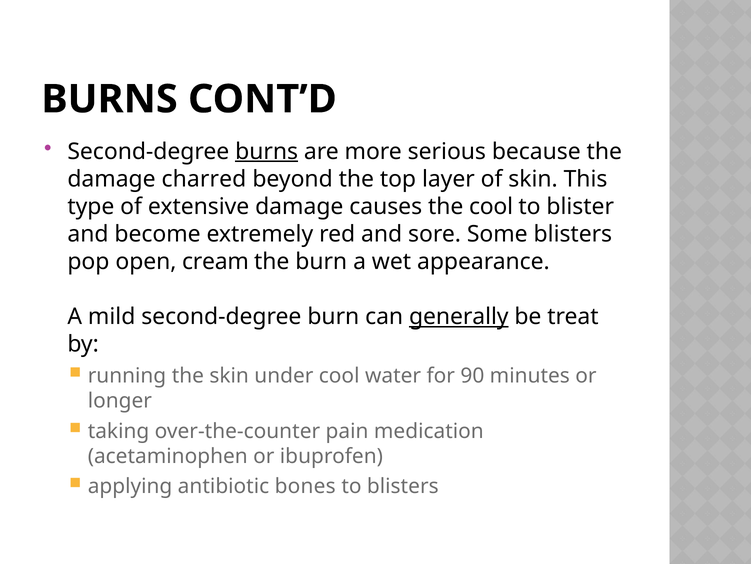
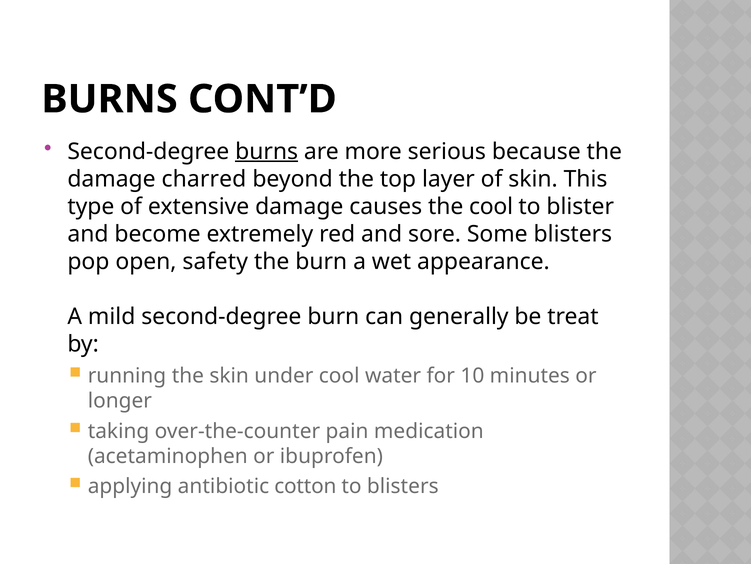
cream: cream -> safety (215, 261)
generally underline: present -> none (459, 316)
90: 90 -> 10 (472, 375)
bones: bones -> cotton (305, 486)
